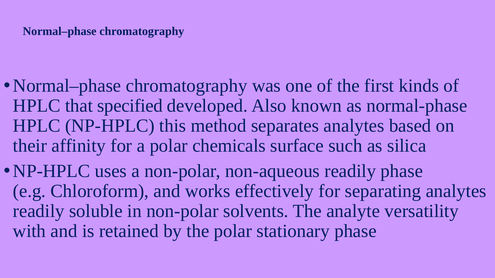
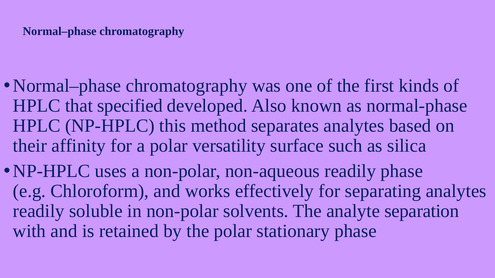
chemicals: chemicals -> versatility (229, 146)
versatility: versatility -> separation (422, 211)
